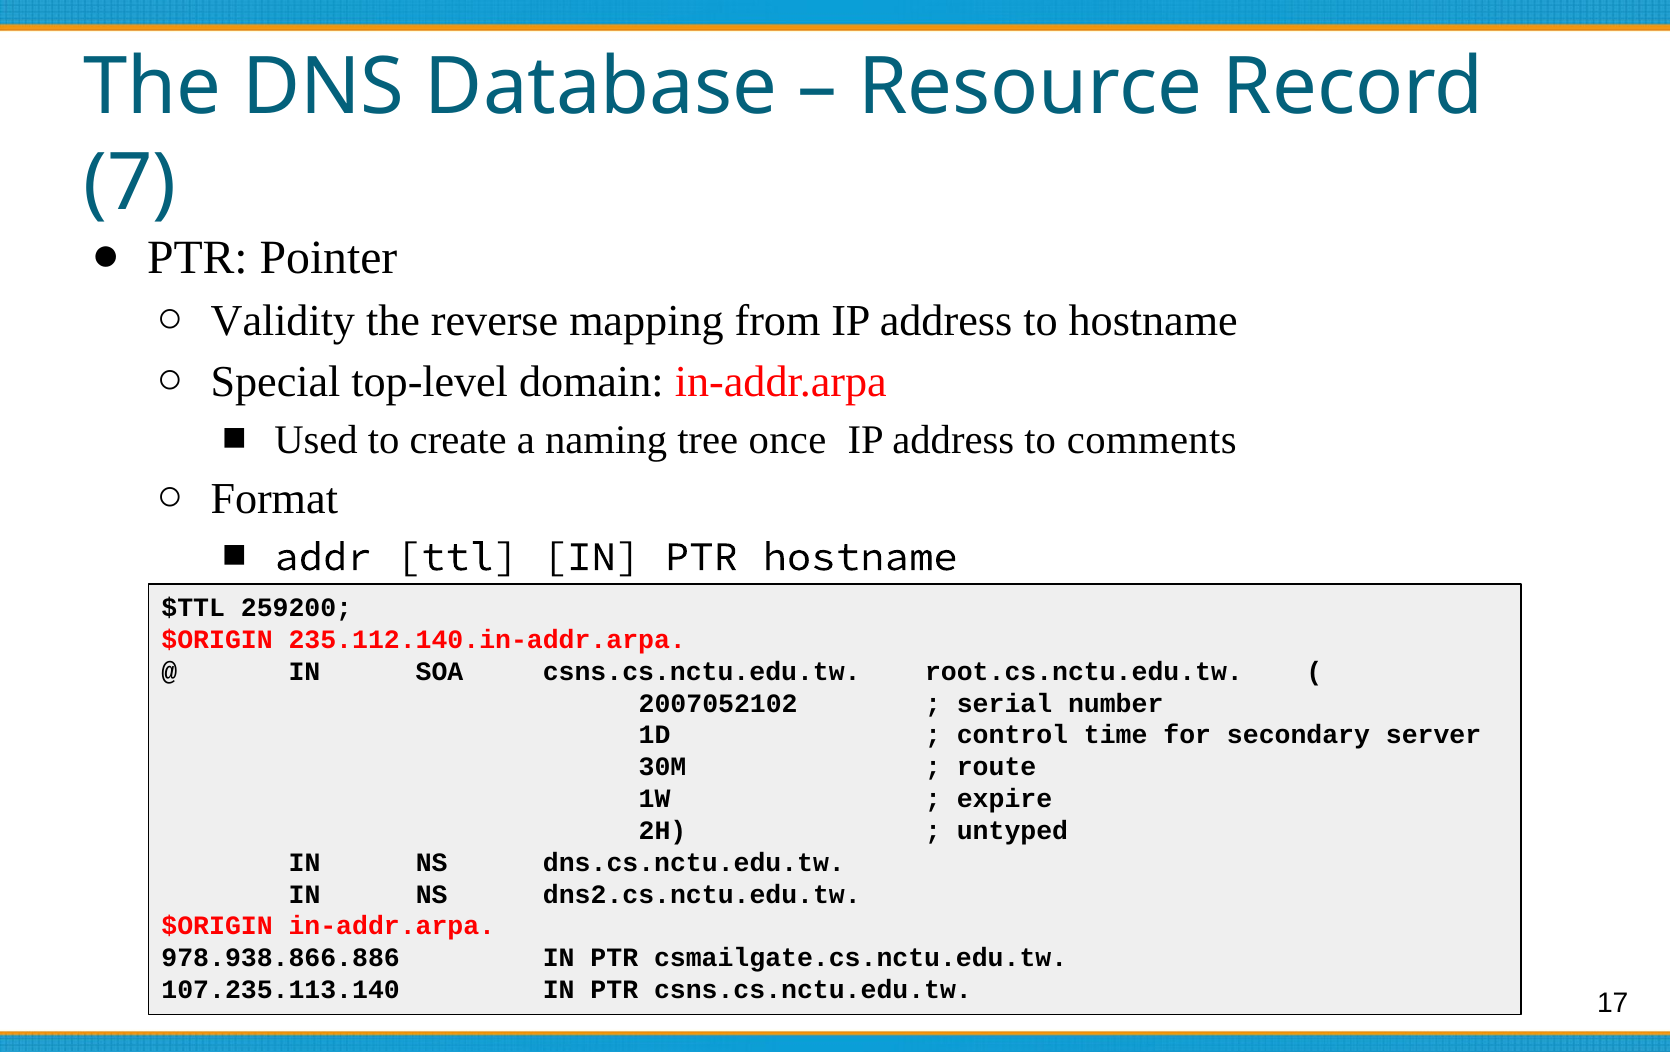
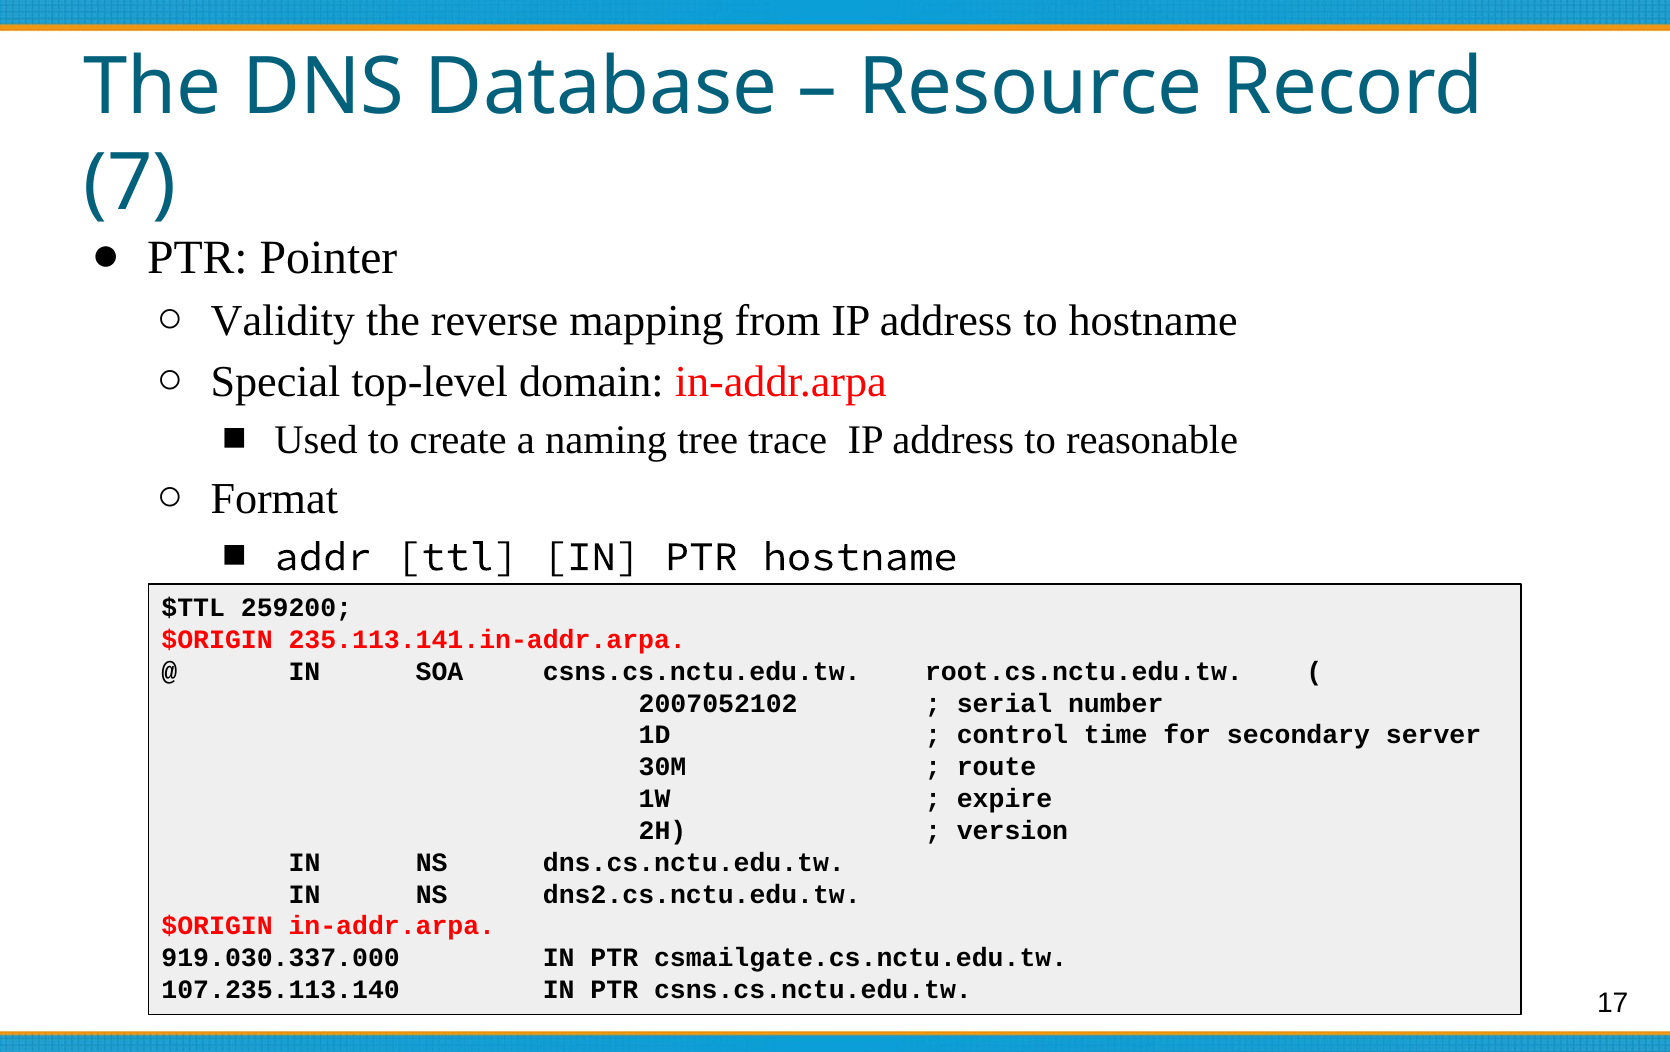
once: once -> trace (788, 440)
comments: comments -> reasonable (1152, 440)
235.112.140.in-addr.arpa: 235.112.140.in-addr.arpa -> 235.113.141.in-addr.arpa (487, 640)
untyped: untyped -> version (1012, 831)
978.938.866.886: 978.938.866.886 -> 919.030.337.000 (281, 958)
